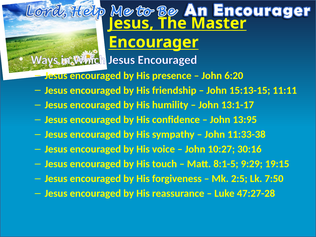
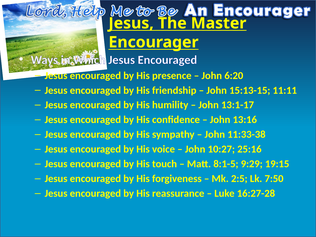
13:95: 13:95 -> 13:16 (245, 120)
30:16: 30:16 -> 25:16 (249, 149)
47:27-28: 47:27-28 -> 16:27-28 (256, 193)
